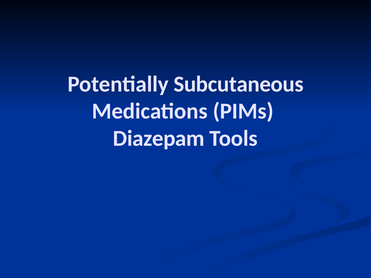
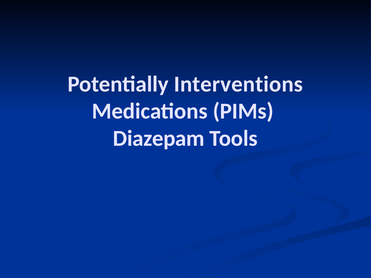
Subcutaneous: Subcutaneous -> Interventions (238, 84)
